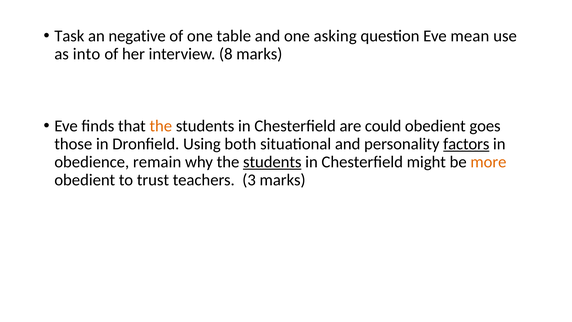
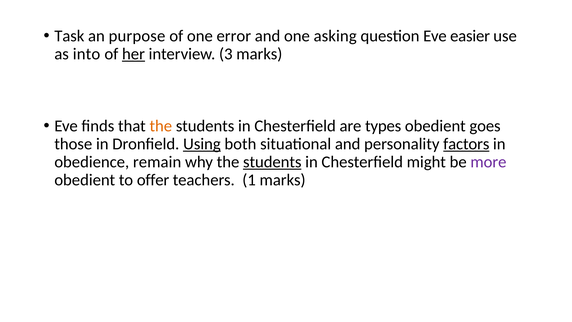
negative: negative -> purpose (137, 36)
table: table -> error (234, 36)
mean: mean -> easier (470, 36)
her underline: none -> present (133, 54)
8: 8 -> 3 (226, 54)
could: could -> types (383, 126)
Using underline: none -> present (202, 144)
more colour: orange -> purple (488, 162)
trust: trust -> offer (153, 180)
3: 3 -> 1 (249, 180)
